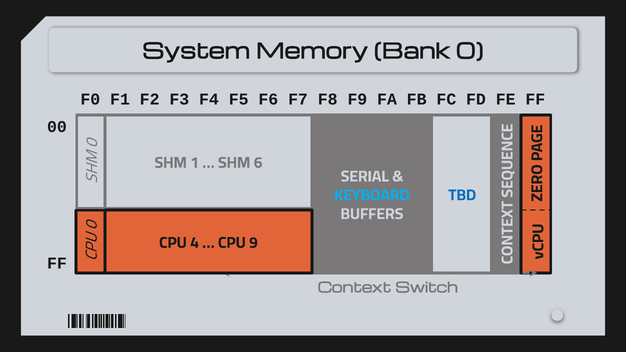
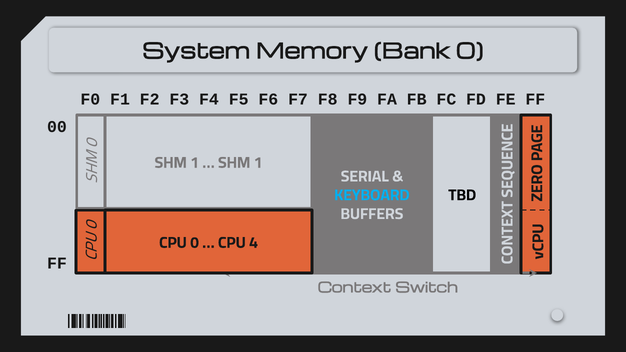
6: 6 -> 1 (258, 163)
TBD colour: blue -> black (462, 195)
CPU 4: 4 -> 0 (195, 243)
9: 9 -> 4 (253, 243)
